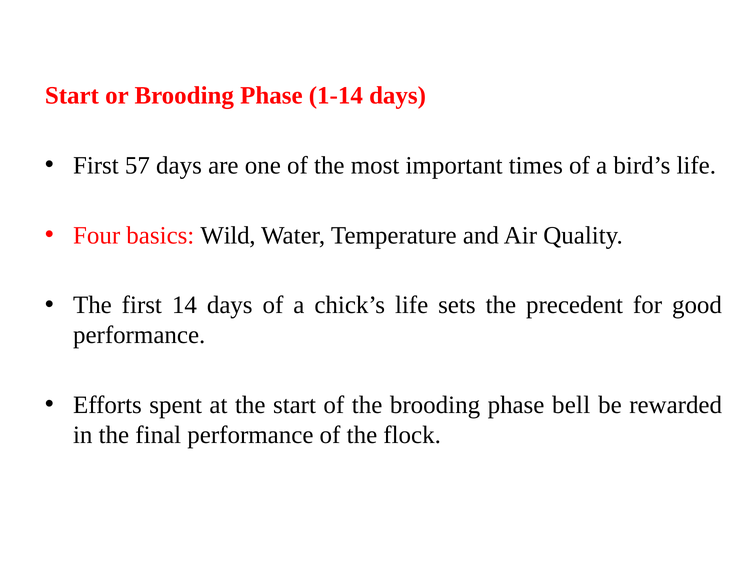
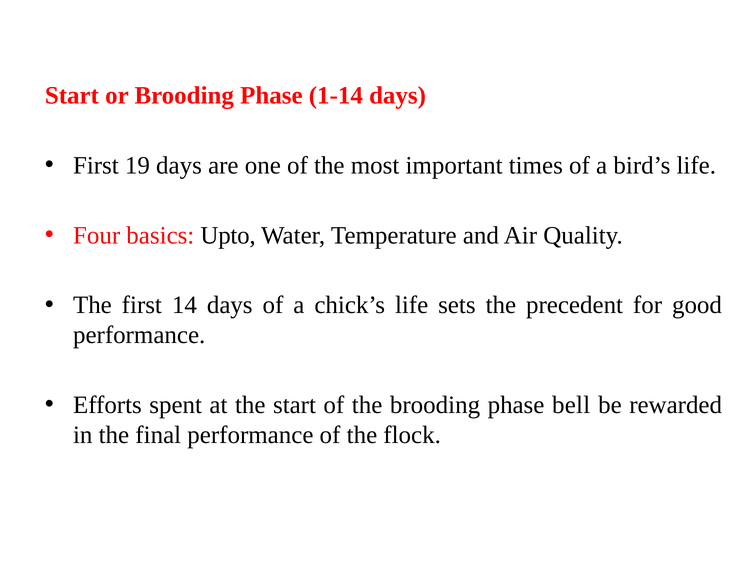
57: 57 -> 19 (137, 165)
Wild: Wild -> Upto (228, 235)
